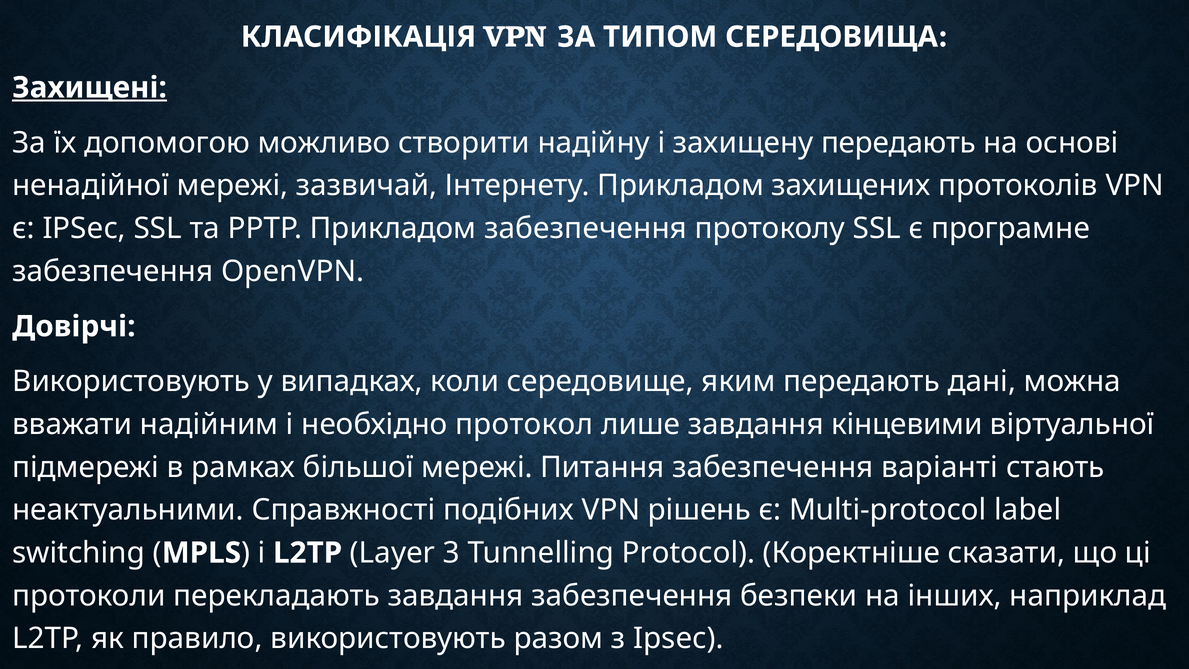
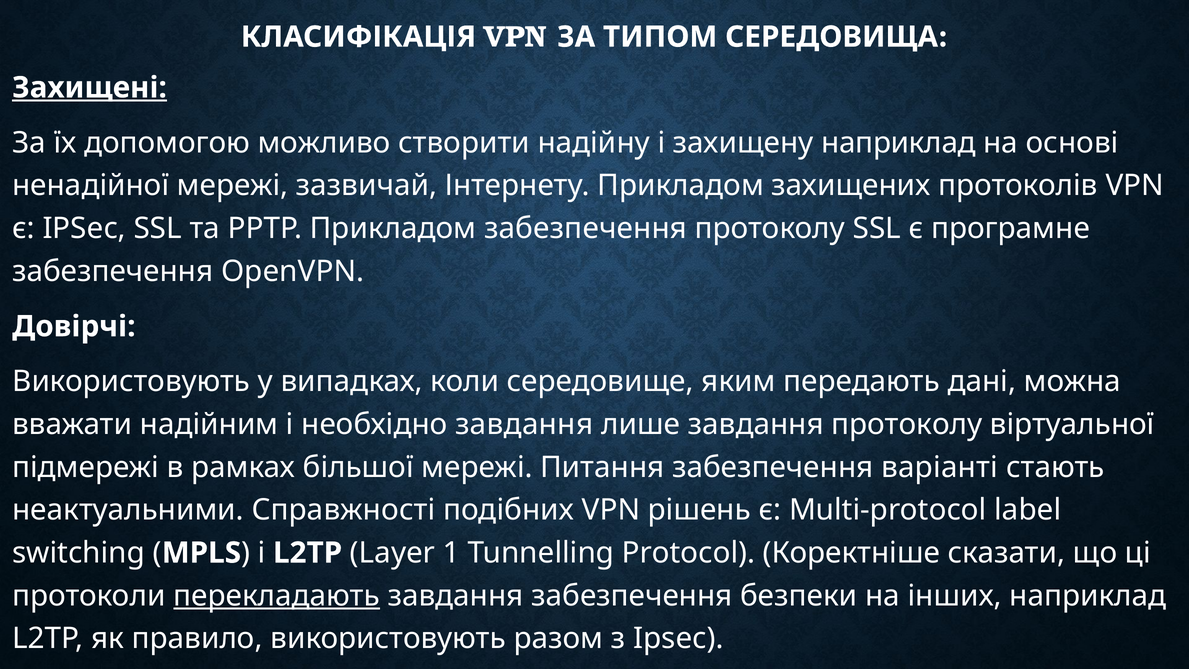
захищену передають: передають -> наприклад (899, 143)
необхідно протокол: протокол -> завдання (524, 424)
завдання кінцевими: кінцевими -> протоколу (907, 424)
3: 3 -> 1 (451, 553)
перекладають underline: none -> present (277, 596)
